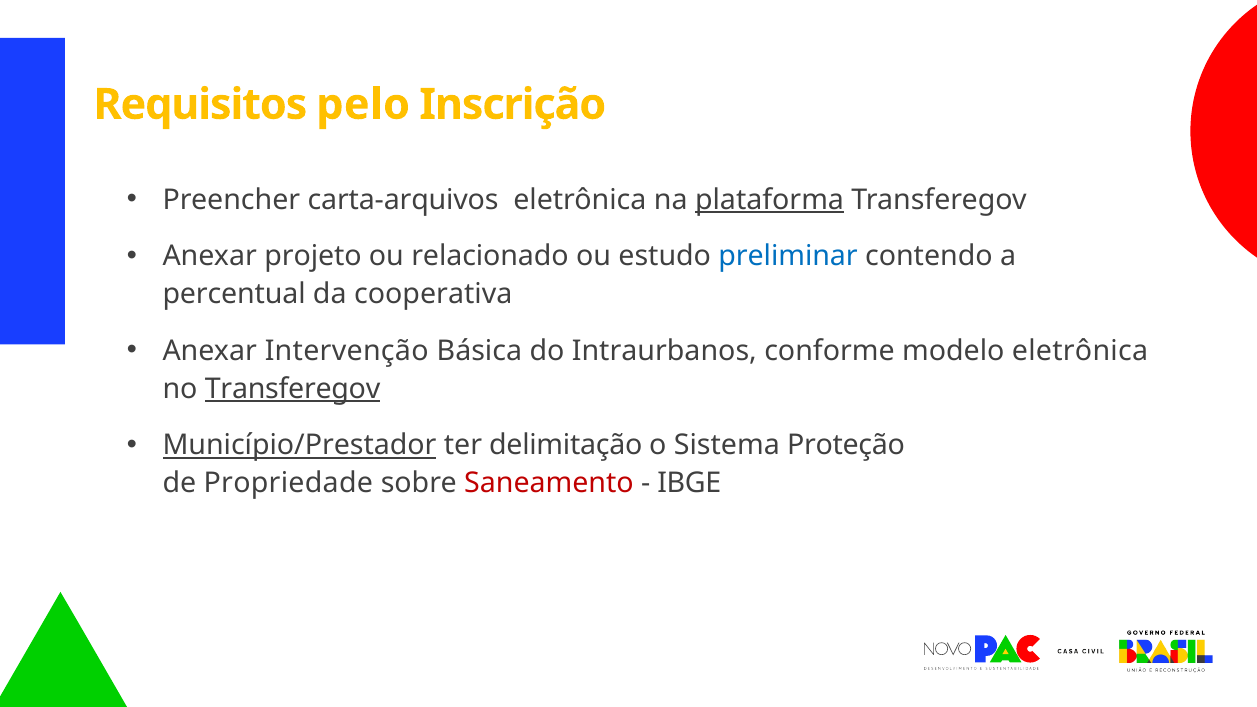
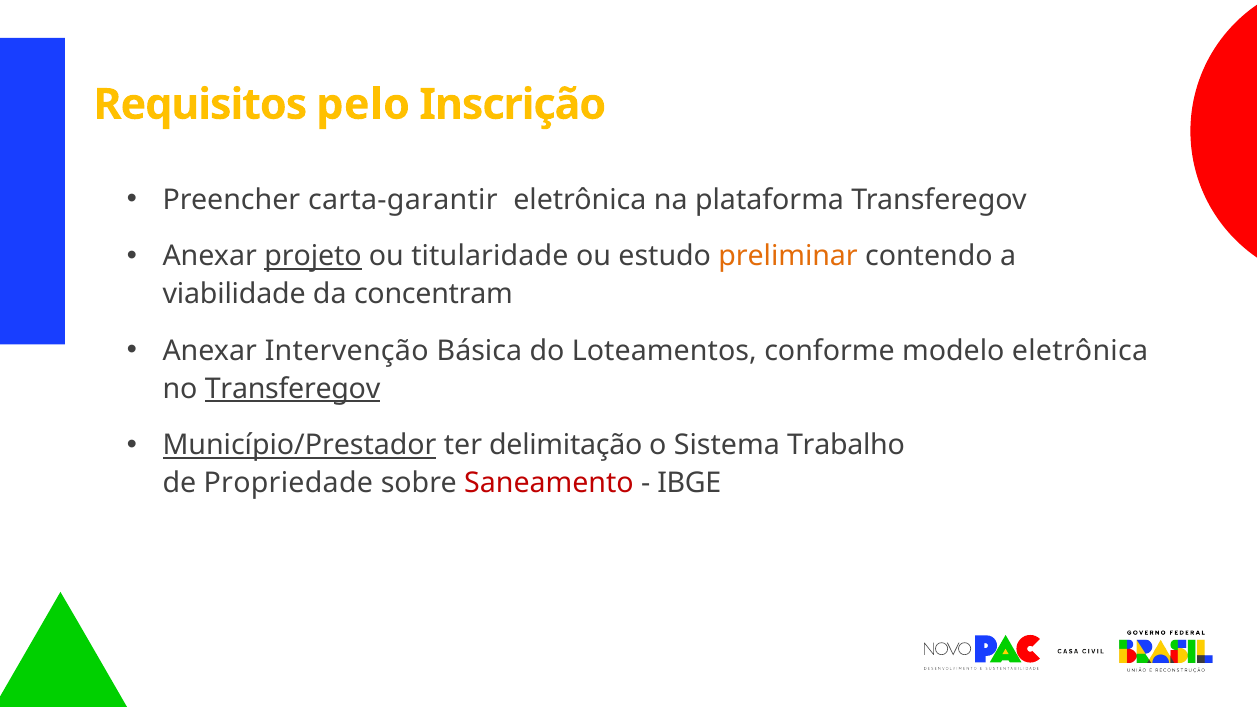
carta-arquivos: carta-arquivos -> carta-garantir (403, 200)
plataforma underline: present -> none (770, 200)
projeto underline: none -> present (313, 257)
relacionado: relacionado -> titularidade (490, 257)
preliminar colour: blue -> orange (788, 257)
percentual: percentual -> viabilidade (234, 294)
cooperativa: cooperativa -> concentram (433, 294)
Intraurbanos: Intraurbanos -> Loteamentos (664, 351)
Proteção: Proteção -> Trabalho (846, 446)
